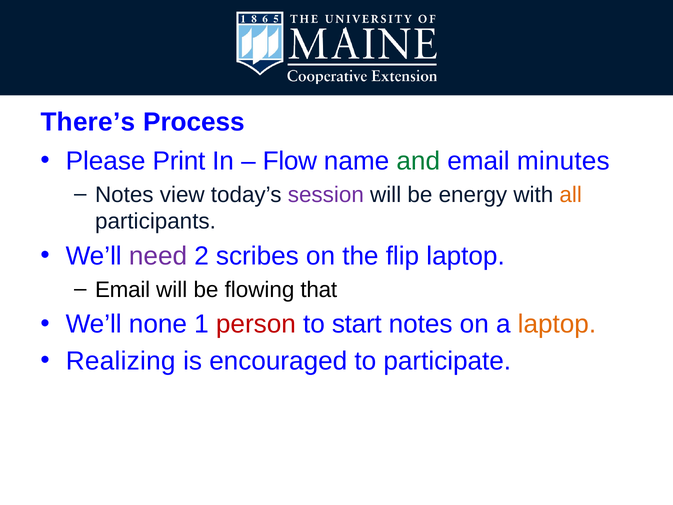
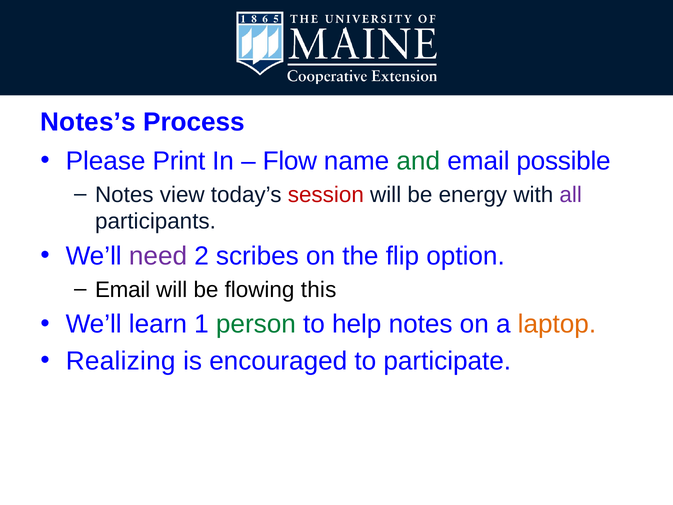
There’s: There’s -> Notes’s (88, 122)
minutes: minutes -> possible (564, 161)
session colour: purple -> red (326, 195)
all colour: orange -> purple (571, 195)
flip laptop: laptop -> option (466, 256)
that: that -> this (319, 290)
none: none -> learn (158, 324)
person colour: red -> green (256, 324)
start: start -> help (357, 324)
